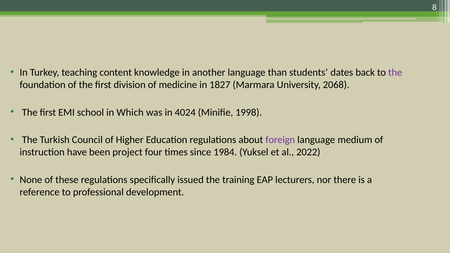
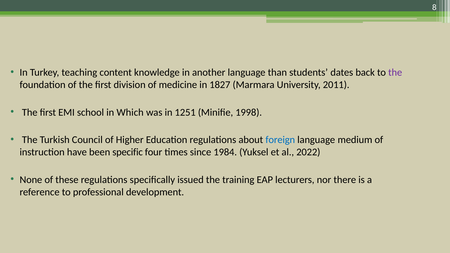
2068: 2068 -> 2011 (336, 85)
4024: 4024 -> 1251 (185, 112)
foreign colour: purple -> blue (280, 140)
project: project -> specific (128, 152)
